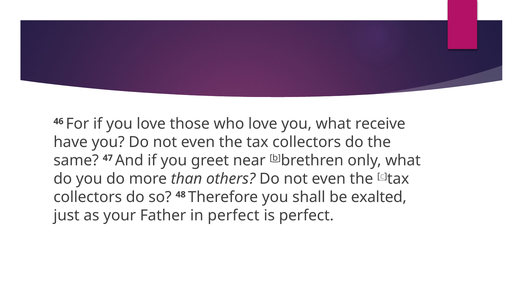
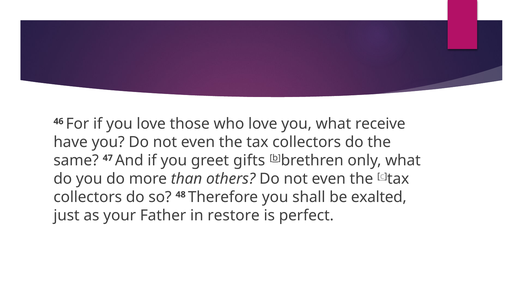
near: near -> gifts (249, 160)
in perfect: perfect -> restore (234, 215)
